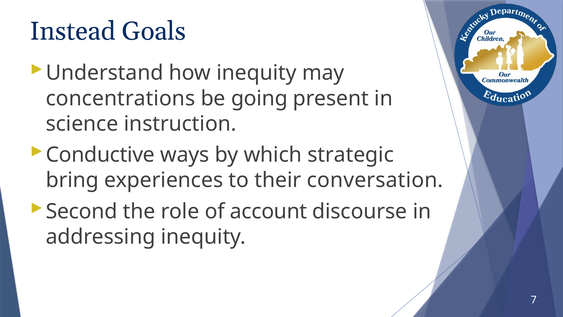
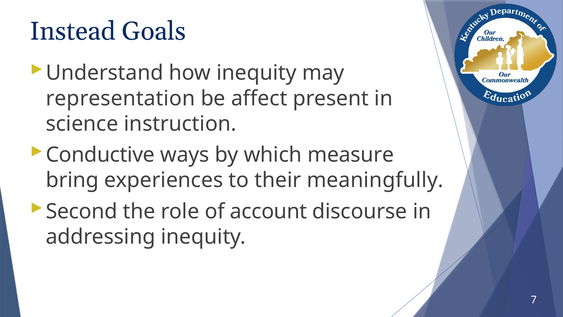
concentrations: concentrations -> representation (120, 98)
going: going -> affect (259, 98)
strategic: strategic -> measure (351, 155)
conversation: conversation -> meaningfully (375, 180)
